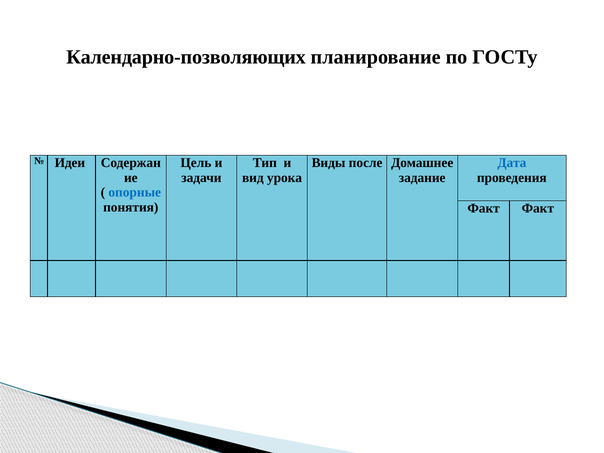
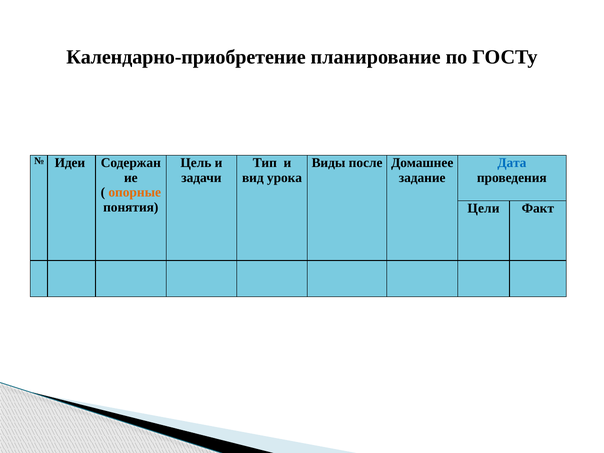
Календарно-позволяющих: Календарно-позволяющих -> Календарно-приобретение (186, 57)
опорные colour: blue -> orange (135, 193)
Факт: Факт -> Цели (483, 208)
